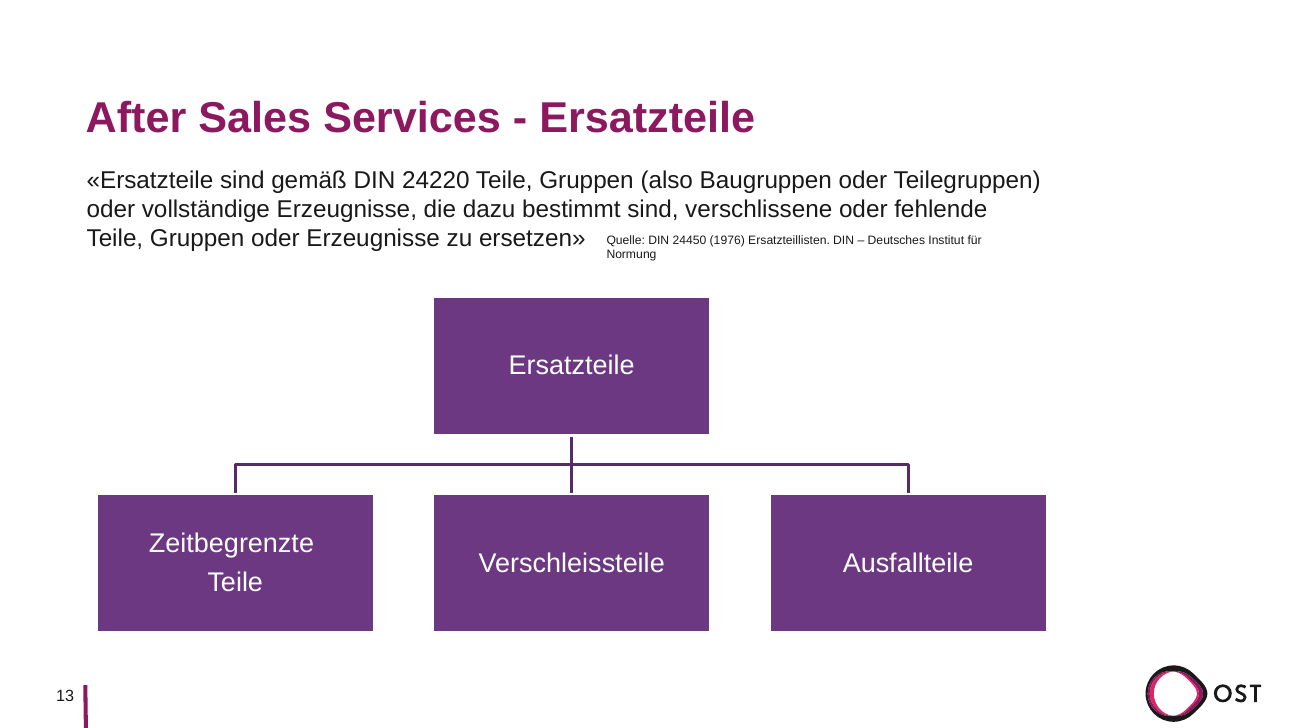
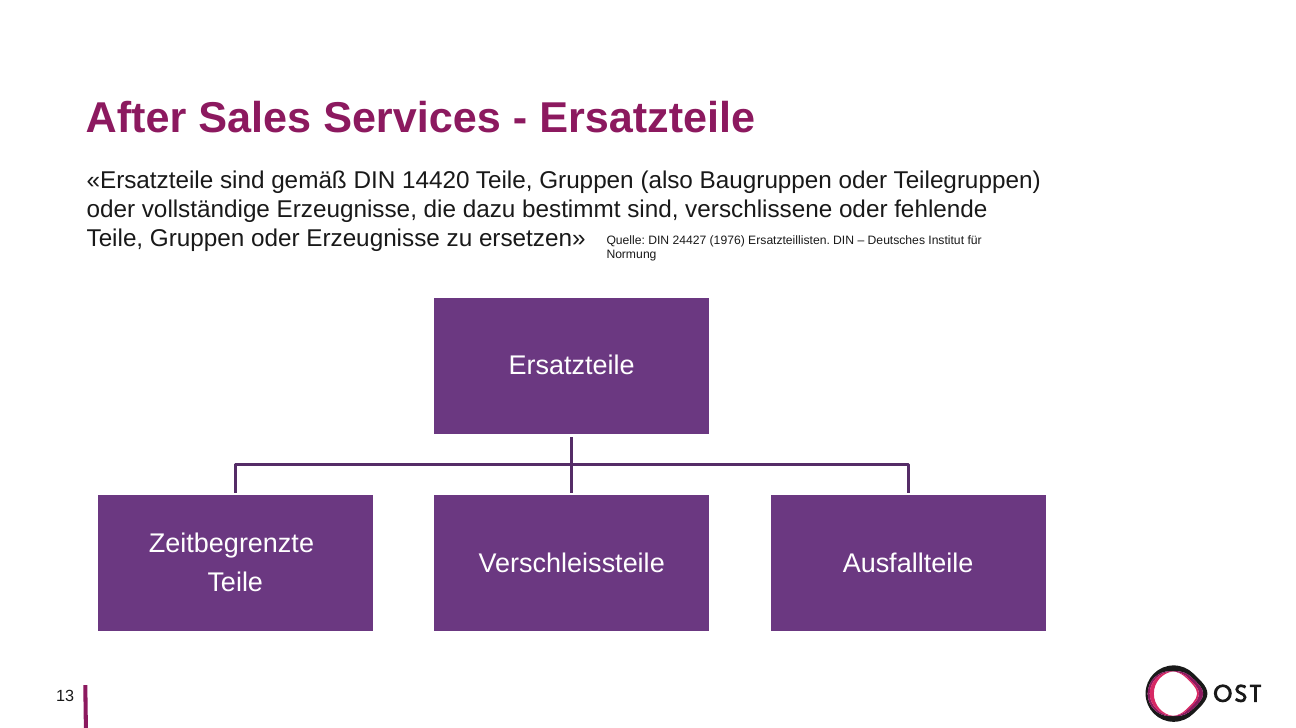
24220: 24220 -> 14420 (436, 181)
24450: 24450 -> 24427 (690, 240)
